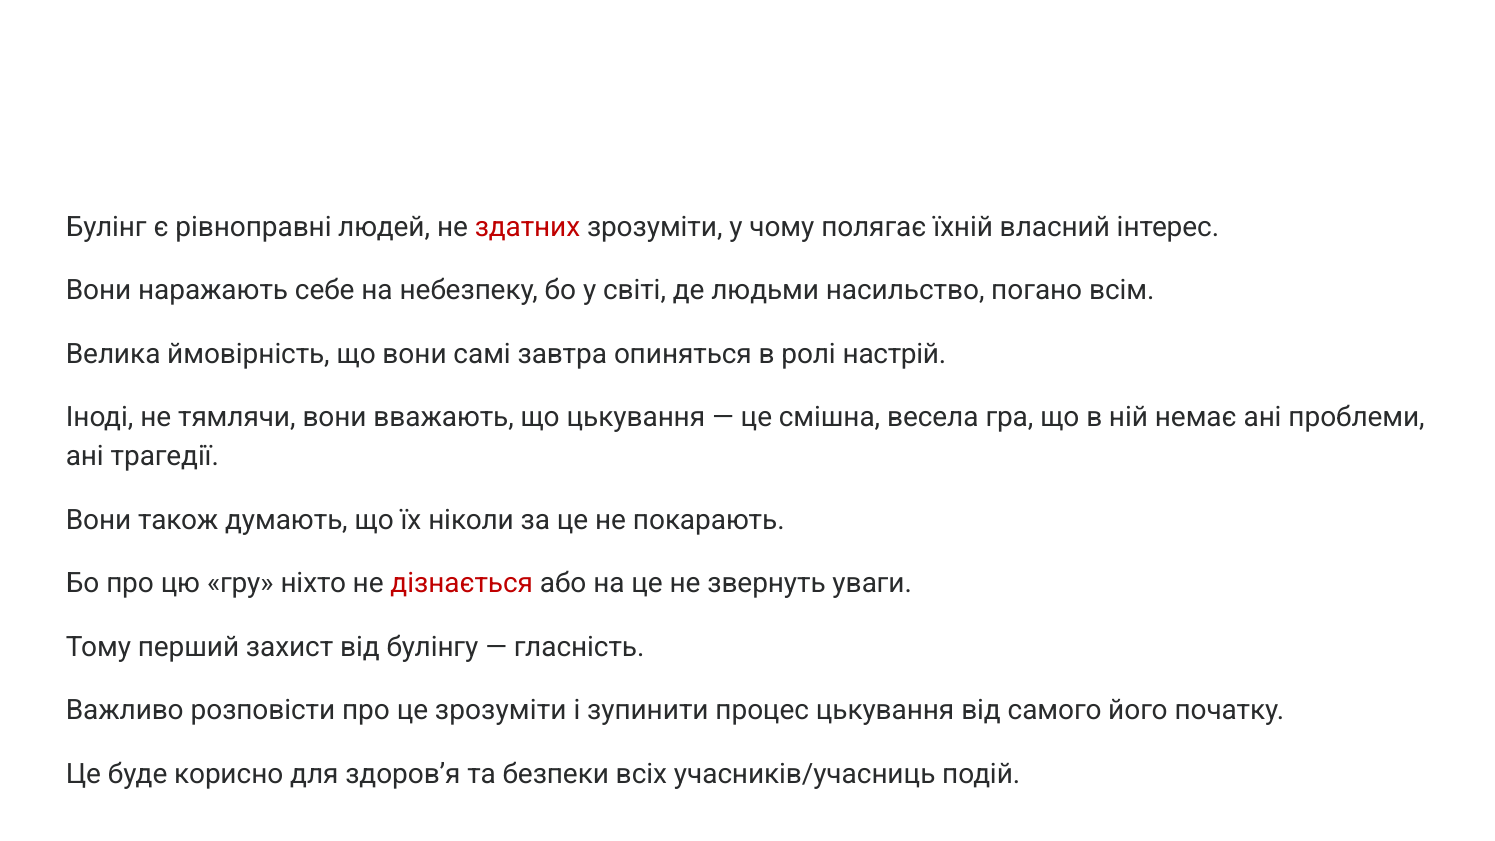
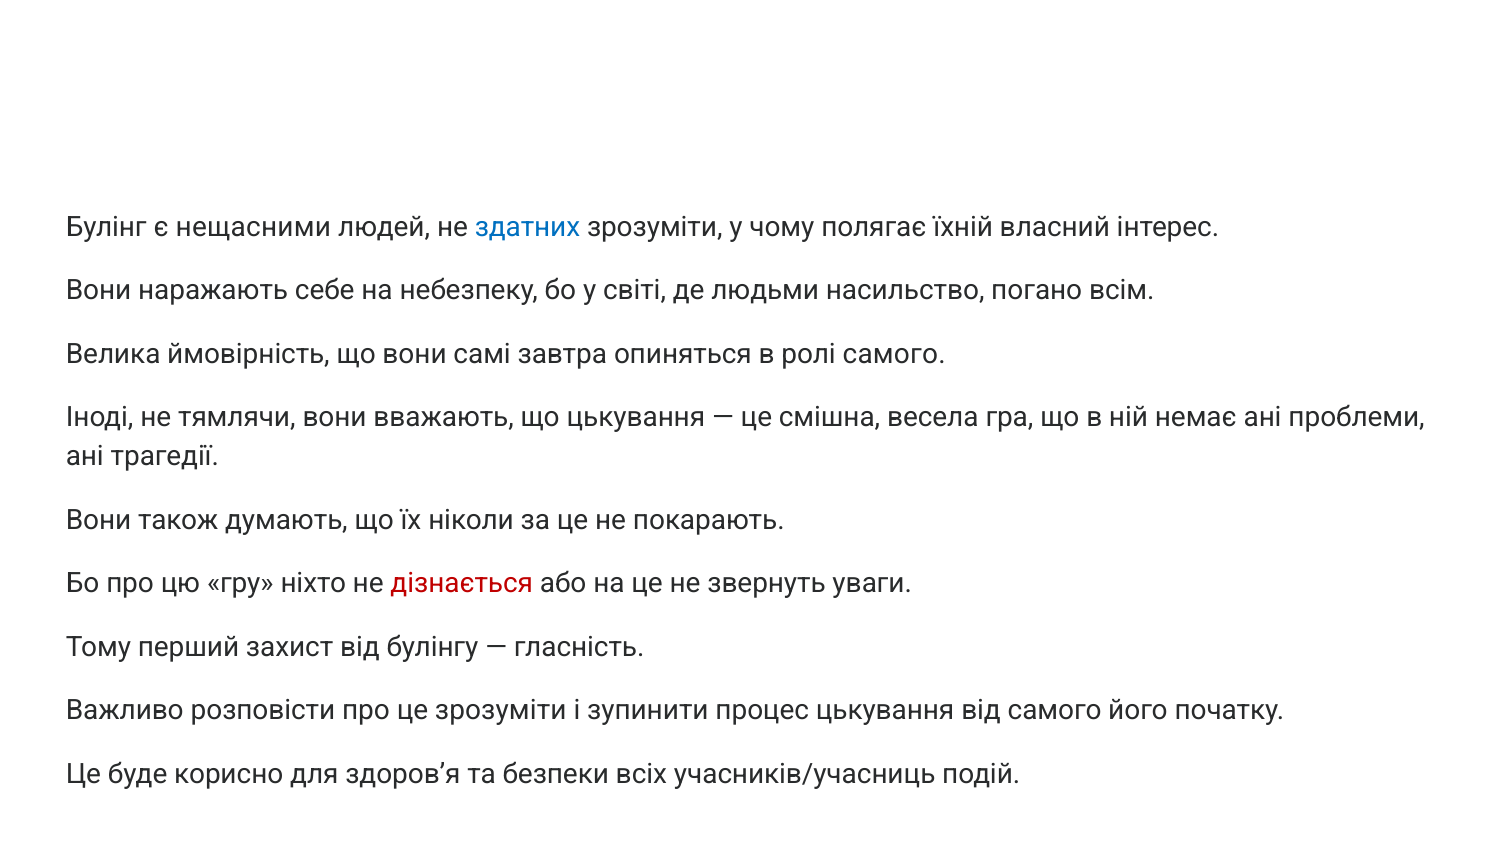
рівноправні: рівноправні -> нещасними (253, 227)
здатних colour: red -> blue (528, 227)
ролі настрій: настрій -> самого (894, 354)
